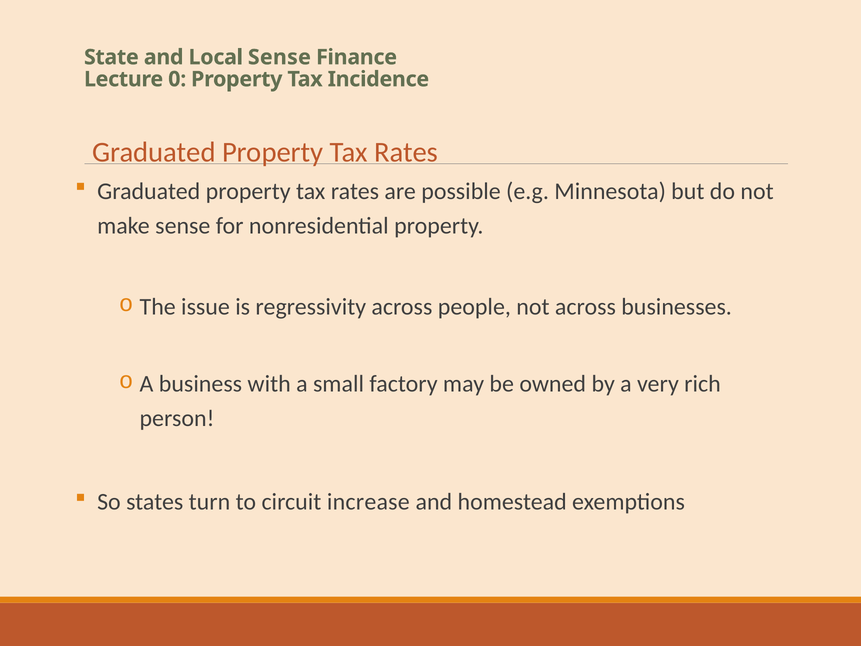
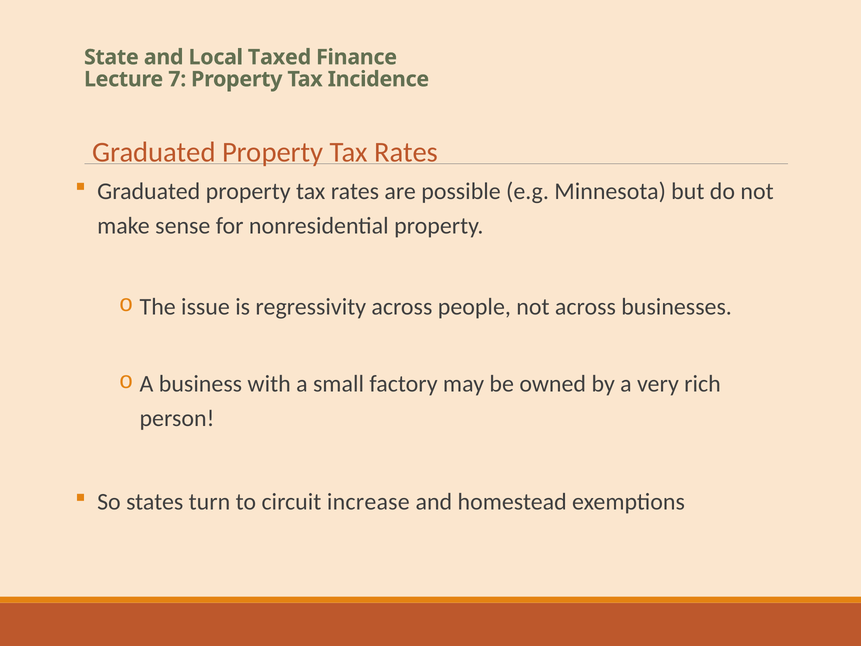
Local Sense: Sense -> Taxed (280, 57)
0: 0 -> 7 (177, 79)
